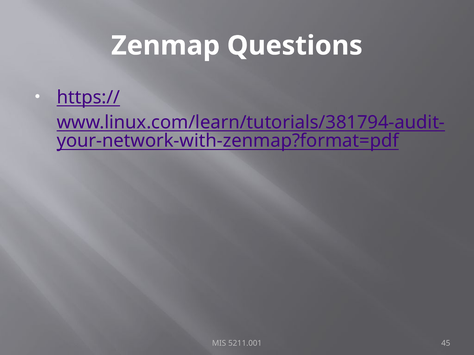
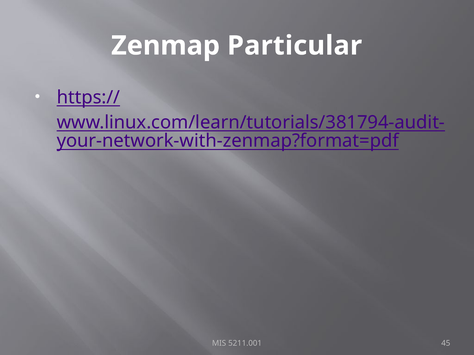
Questions: Questions -> Particular (295, 46)
